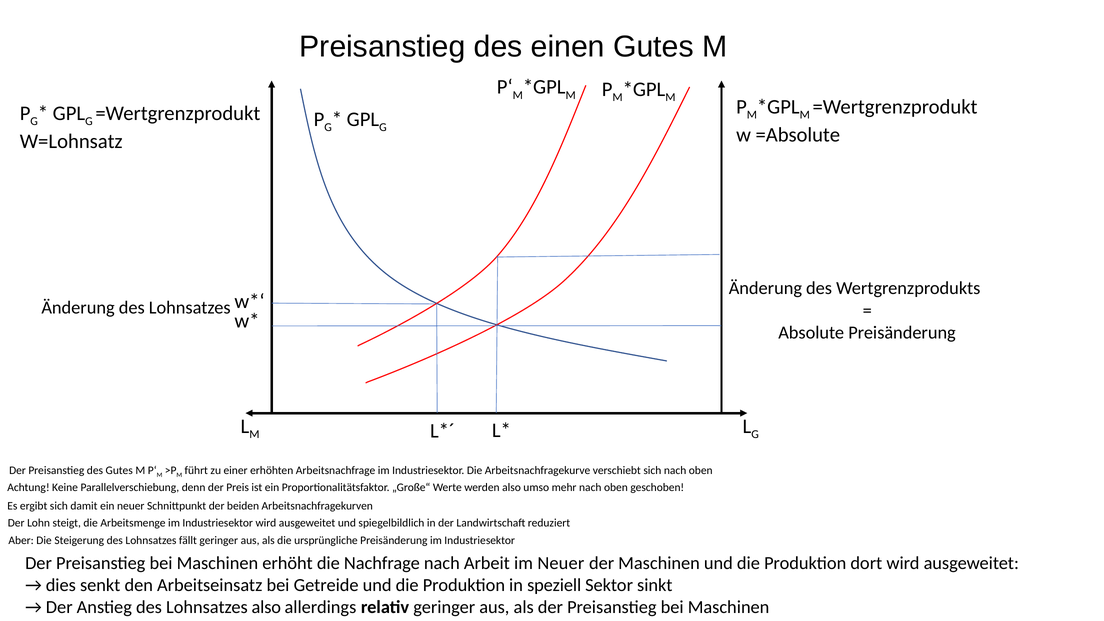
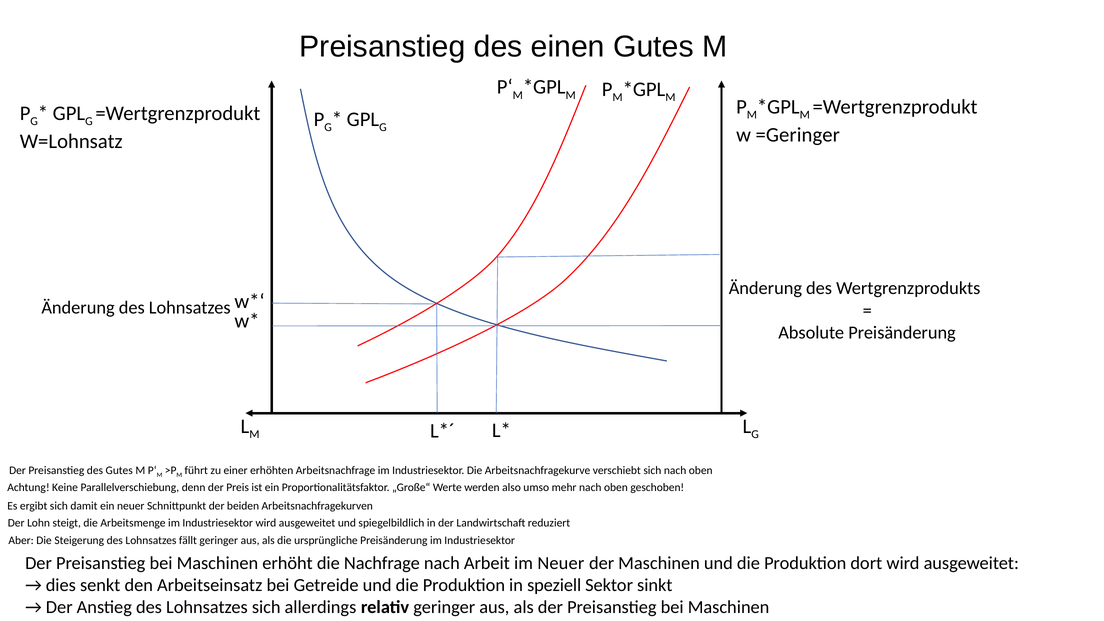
=Absolute: =Absolute -> =Geringer (798, 135)
Lohnsatzes also: also -> sich (266, 607)
